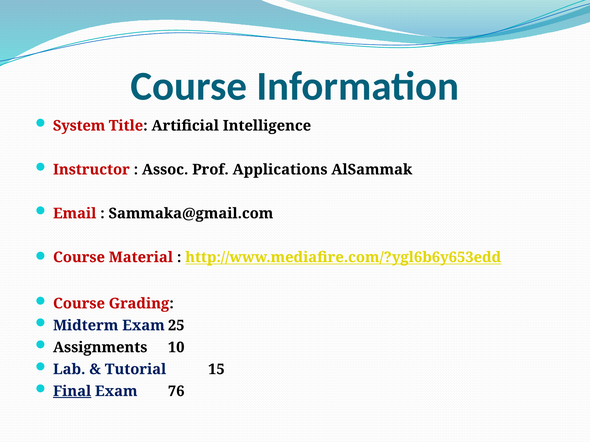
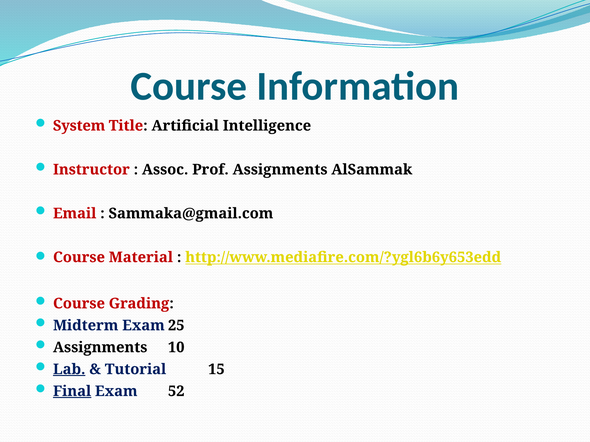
Prof Applications: Applications -> Assignments (280, 170)
Lab underline: none -> present (69, 370)
76: 76 -> 52 (176, 392)
